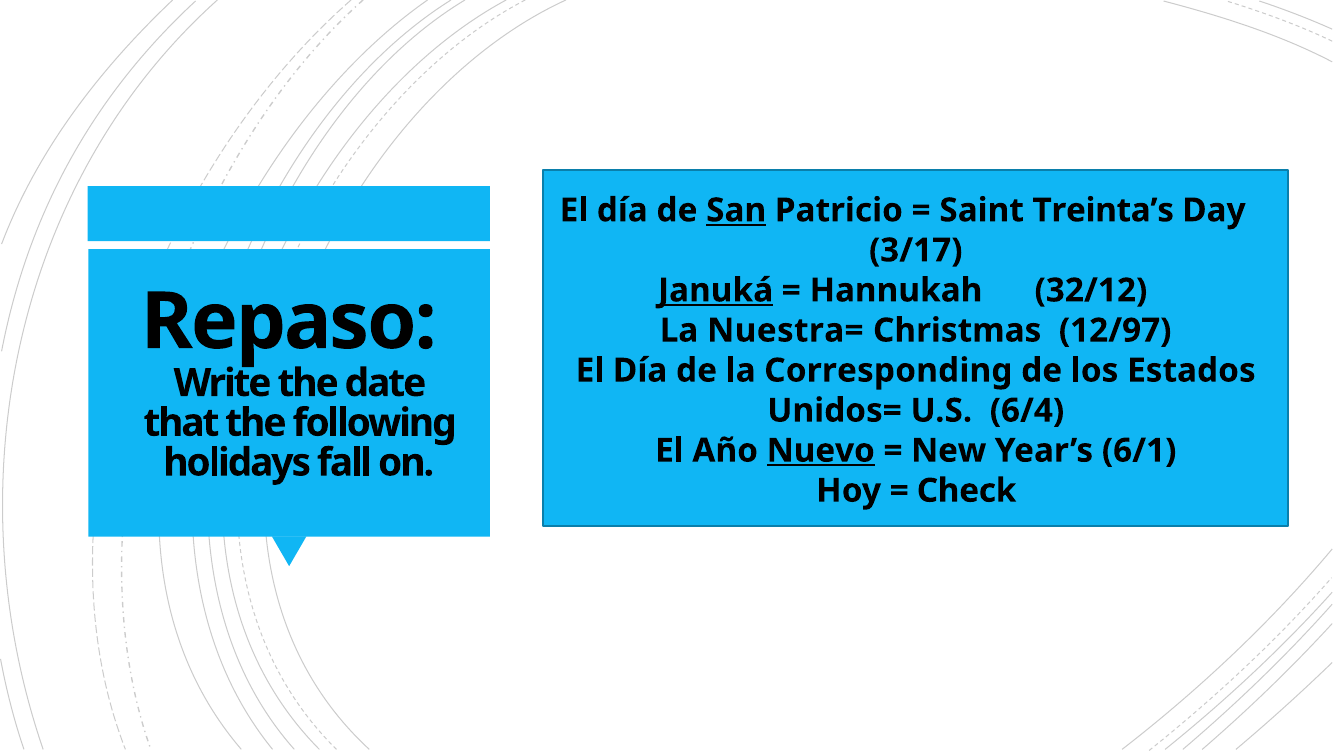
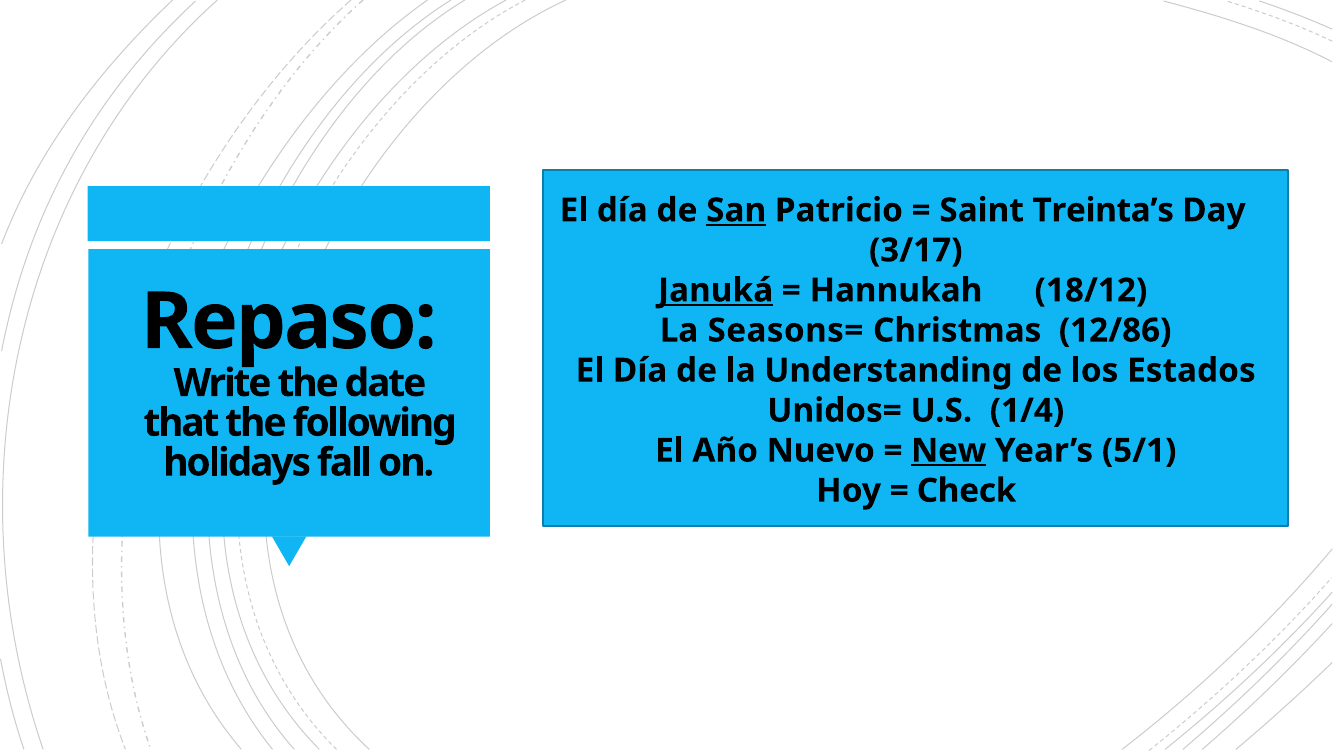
32/12: 32/12 -> 18/12 (1091, 290)
Nuestra=: Nuestra= -> Seasons= (785, 330)
12/97: 12/97 -> 12/86 (1115, 330)
Corresponding: Corresponding -> Understanding (888, 371)
6/4: 6/4 -> 1/4 (1027, 411)
Nuevo underline: present -> none (821, 451)
New underline: none -> present (949, 451)
6/1: 6/1 -> 5/1 (1139, 451)
